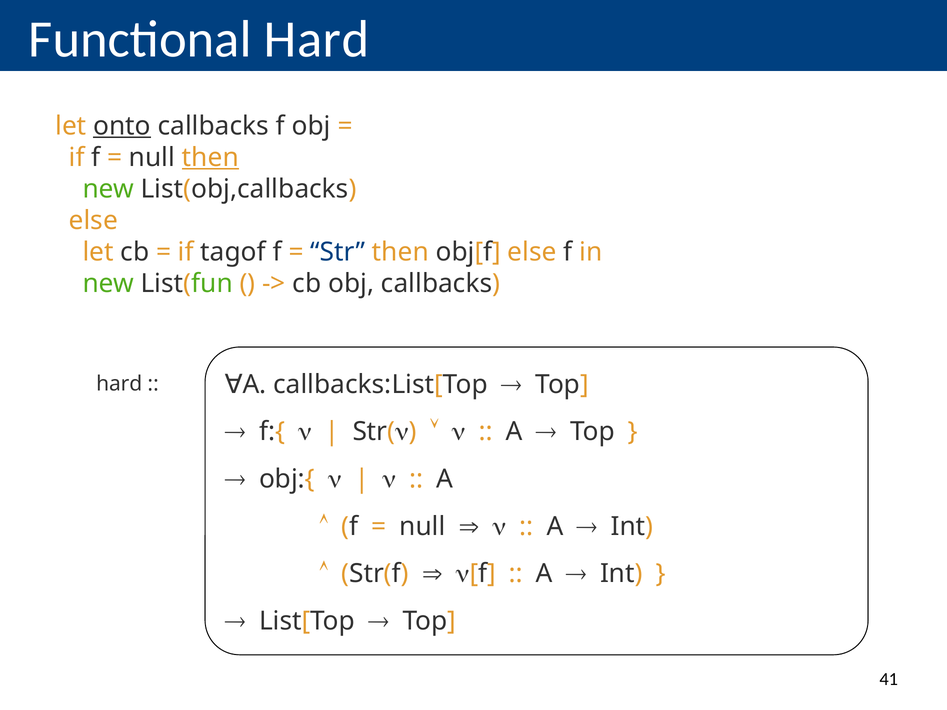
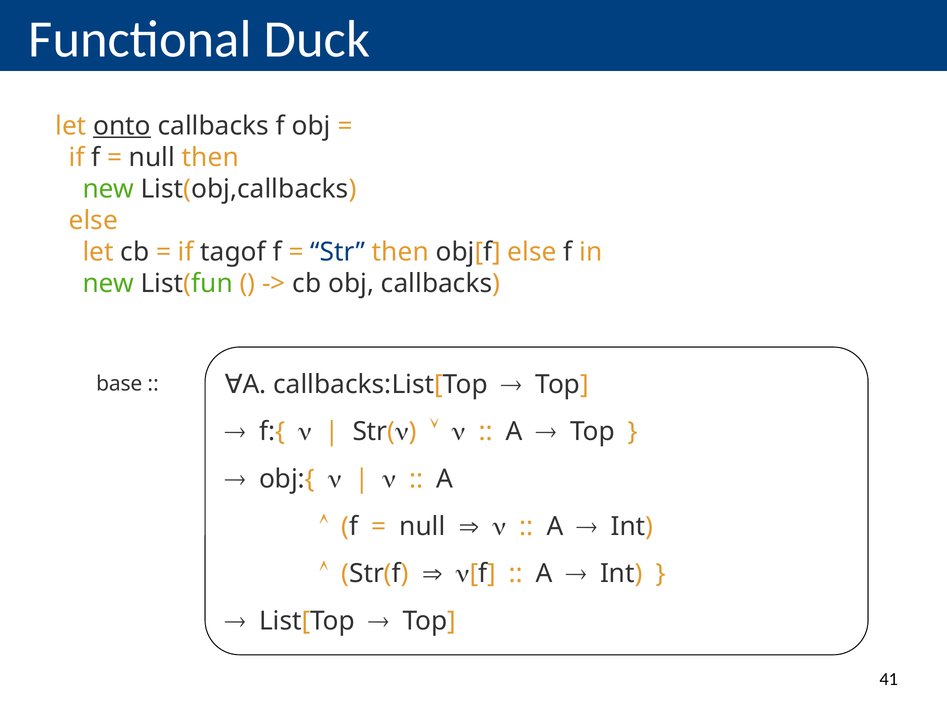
Functional Hard: Hard -> Duck (317, 39)
then underline: present -> none (210, 157)
hard: hard -> base (119, 384)
